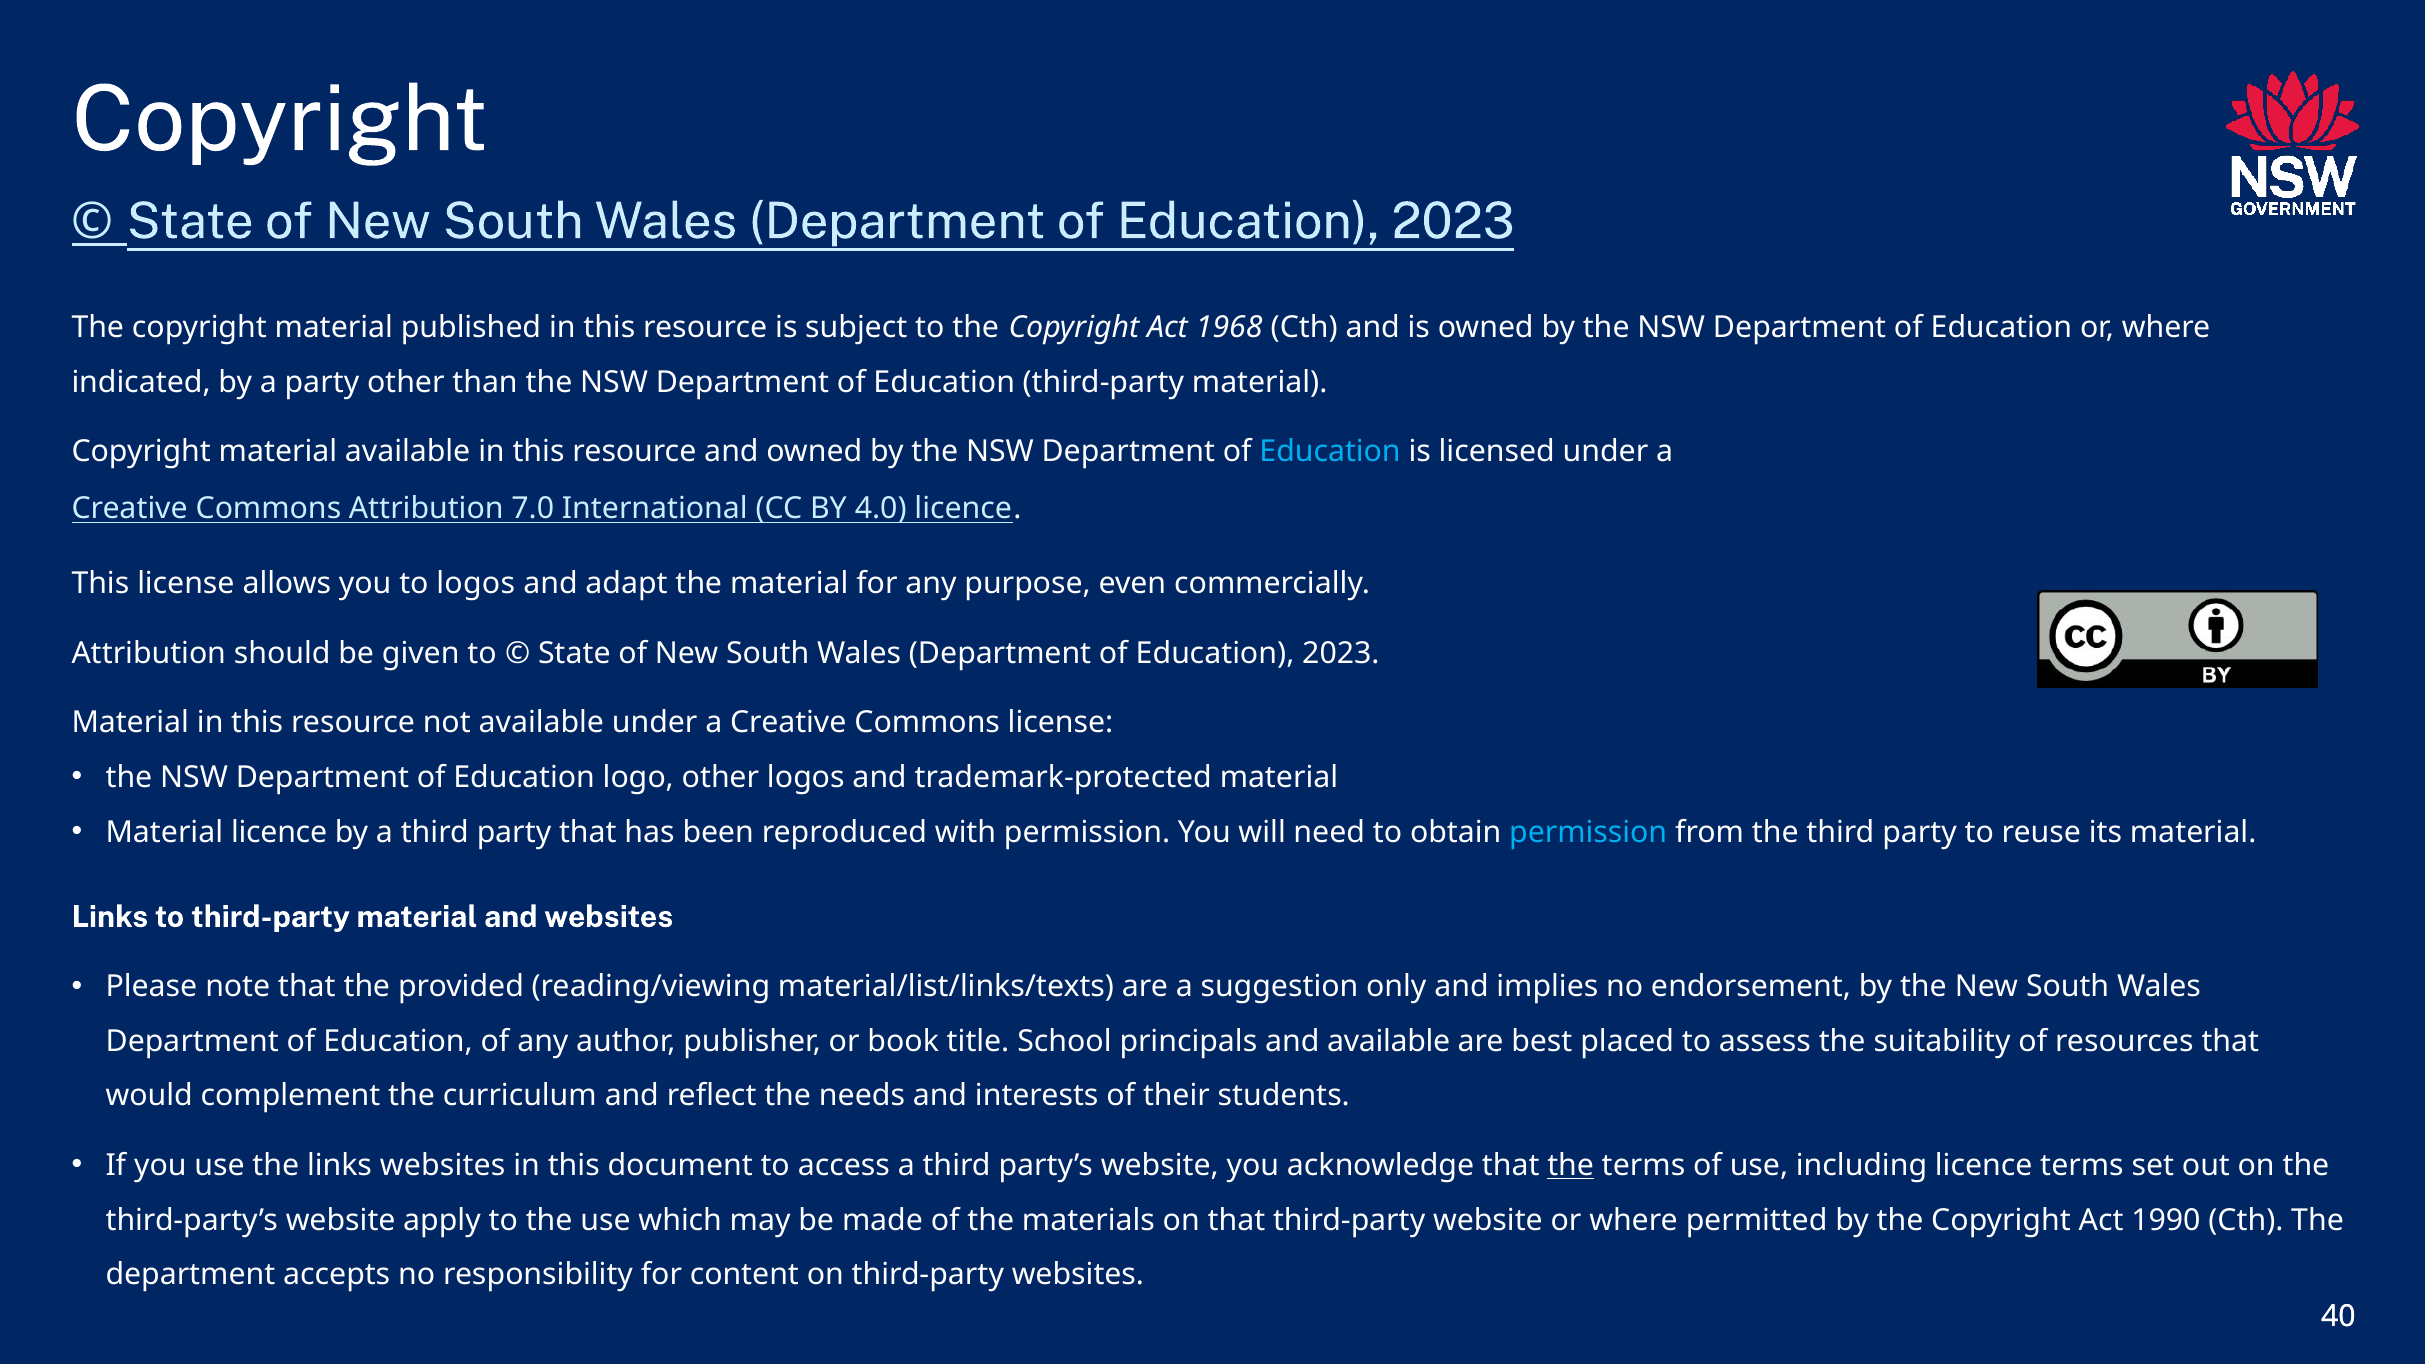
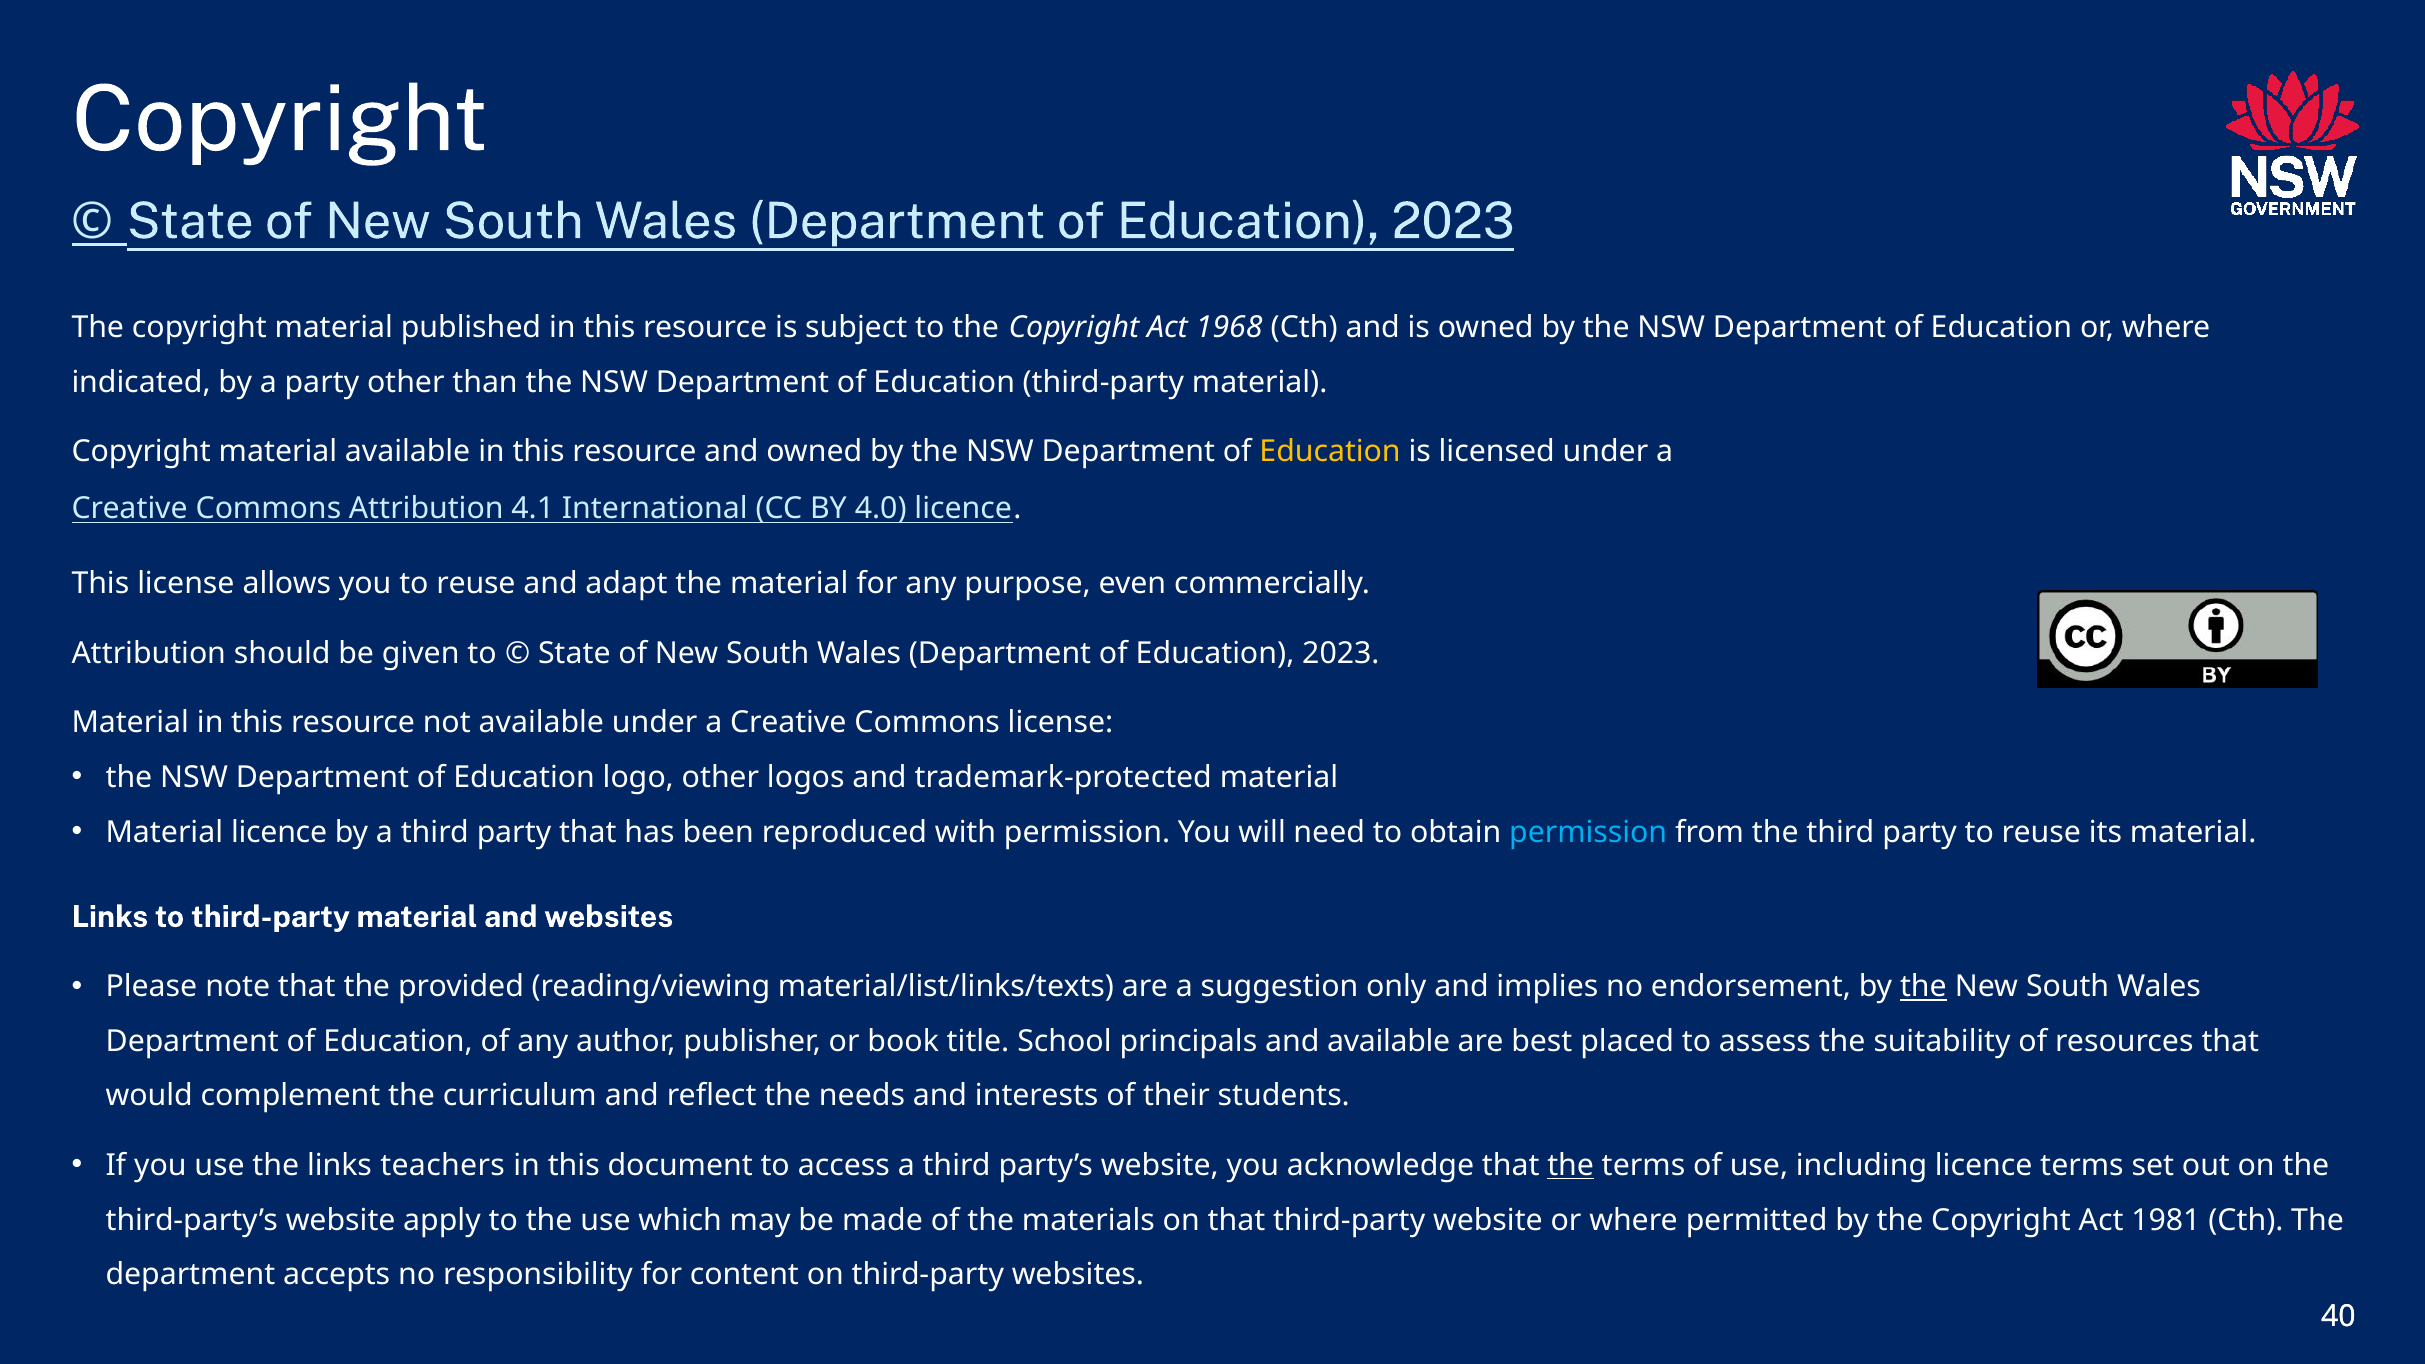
Education colour: light blue -> yellow (1330, 452)
7.0: 7.0 -> 4.1 (533, 509)
you to logos: logos -> reuse (476, 584)
the underline: none -> present (1923, 987)
links websites: websites -> teachers (443, 1166)
1990: 1990 -> 1981 (2166, 1220)
